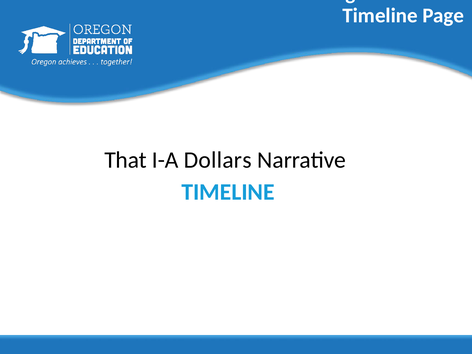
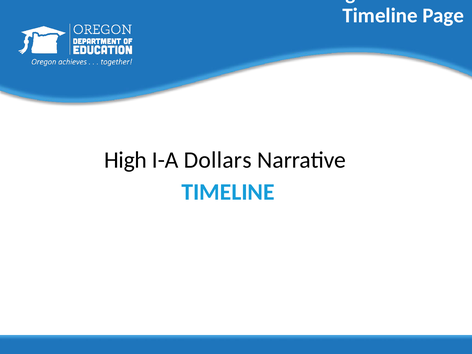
That: That -> High (126, 160)
